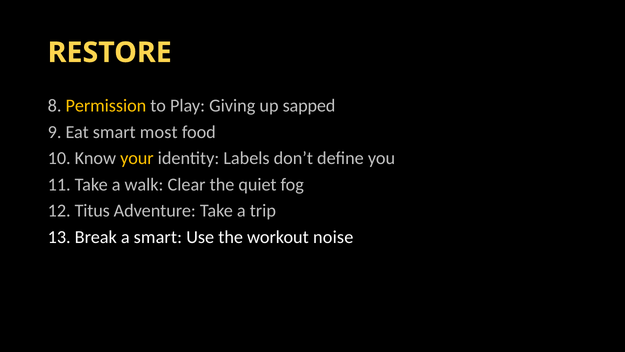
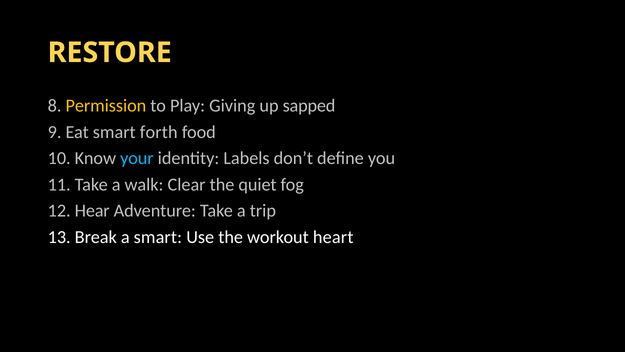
most: most -> forth (159, 132)
your colour: yellow -> light blue (137, 158)
Titus: Titus -> Hear (92, 210)
noise: noise -> heart (333, 237)
